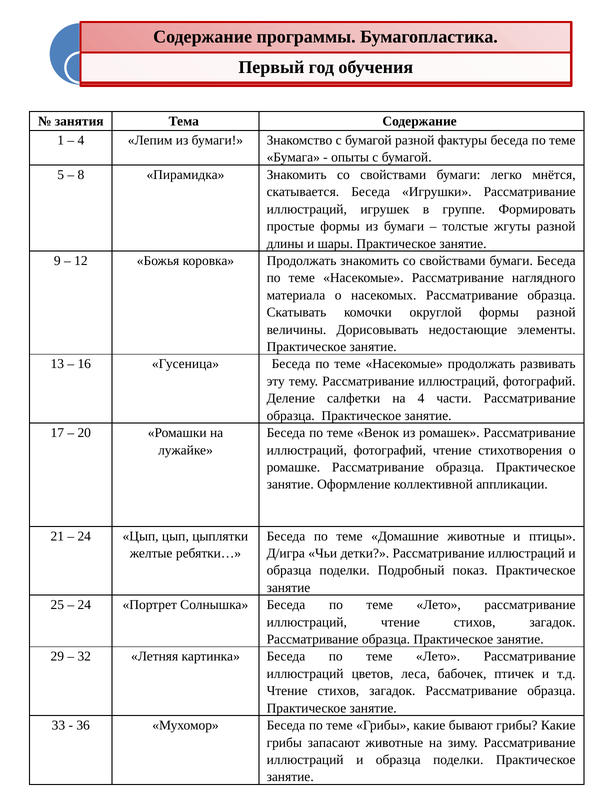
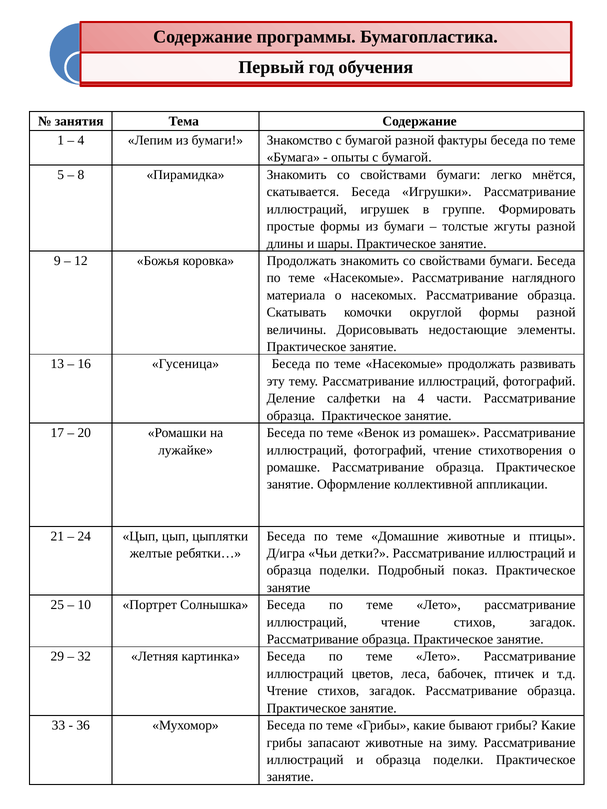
24: 24 -> 10 (84, 605)
